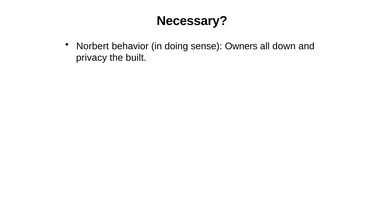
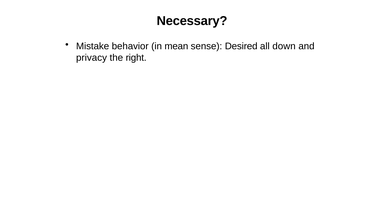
Norbert: Norbert -> Mistake (93, 46)
doing: doing -> mean (176, 46)
Owners: Owners -> Desired (241, 46)
built: built -> right (136, 58)
